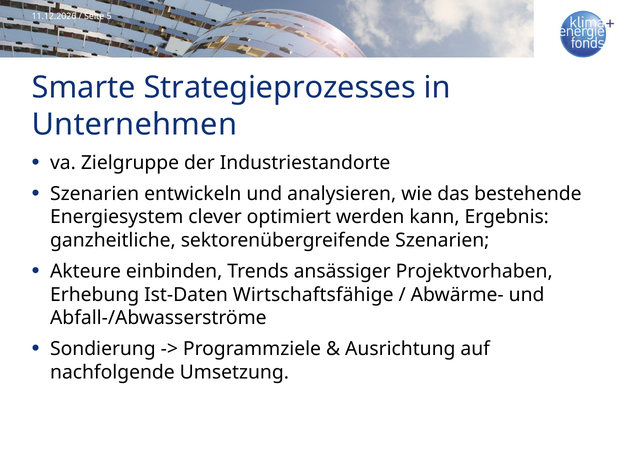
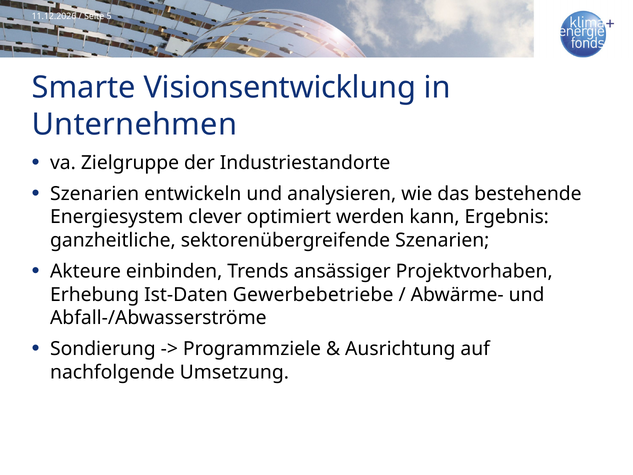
Strategieprozesses: Strategieprozesses -> Visionsentwicklung (280, 88)
Wirtschaftsfähige: Wirtschaftsfähige -> Gewerbebetriebe (313, 295)
